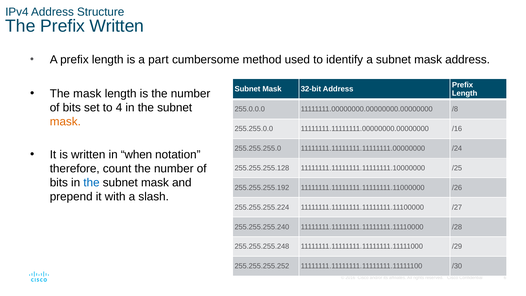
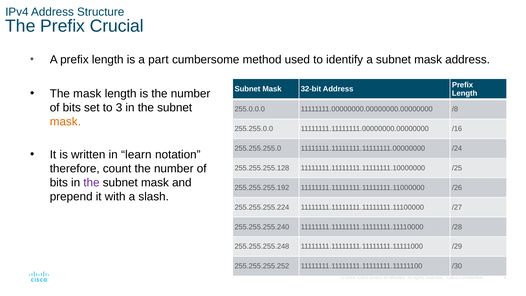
Prefix Written: Written -> Crucial (117, 26)
4: 4 -> 3 (119, 108)
when: when -> learn (136, 154)
the colour: blue -> purple (92, 183)
